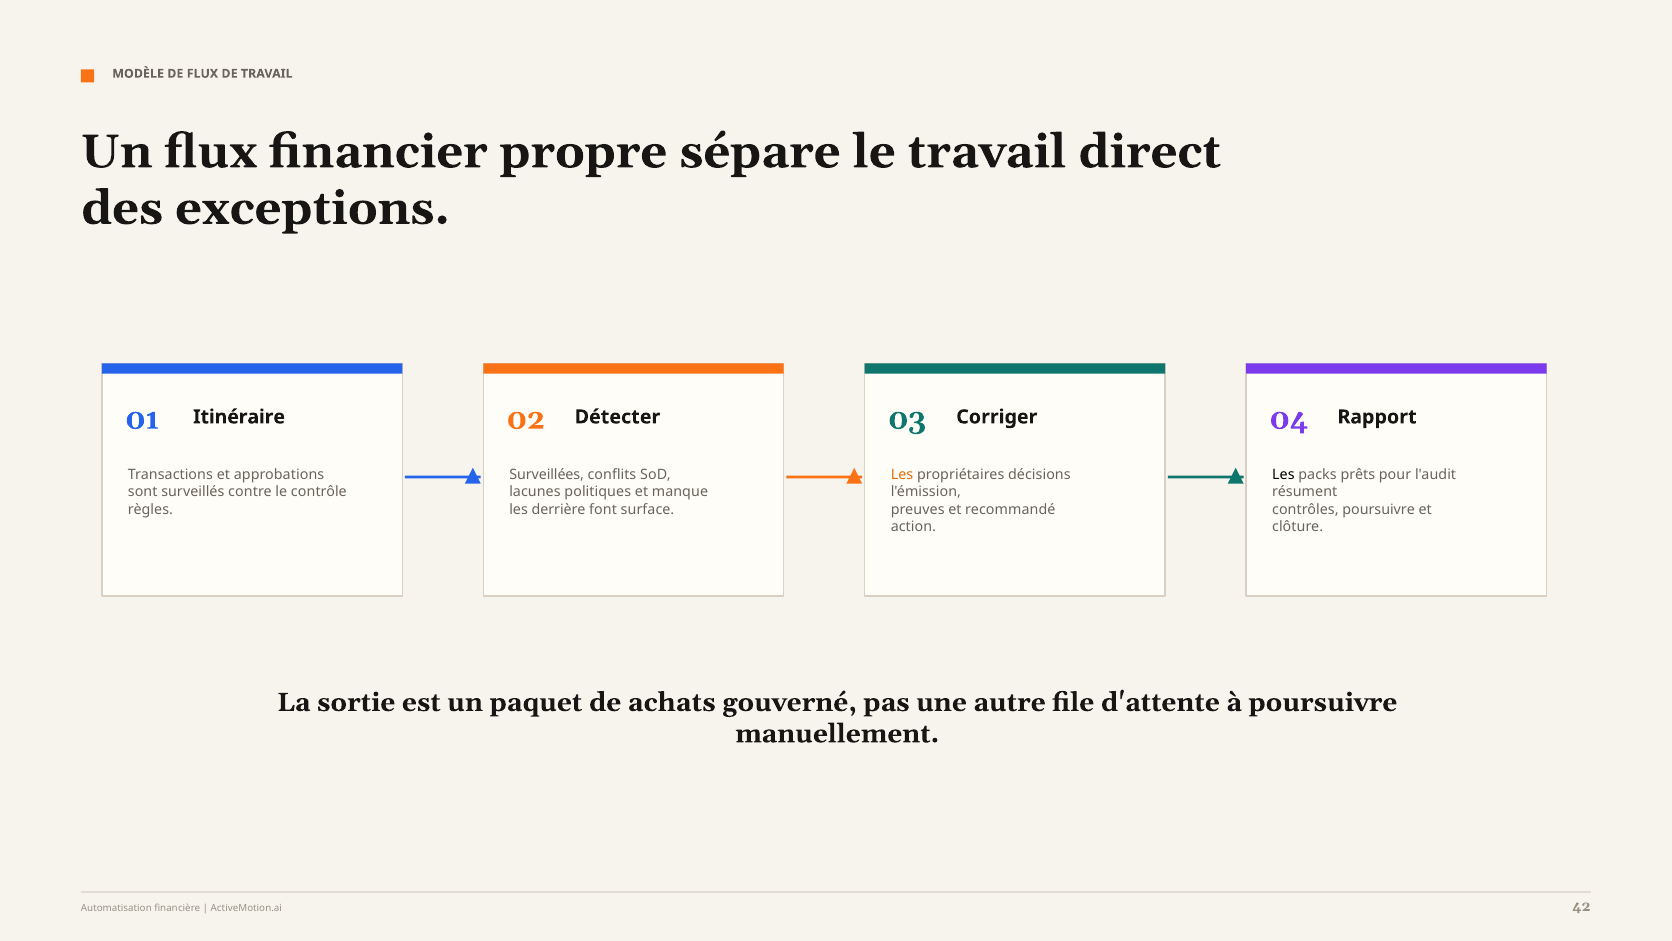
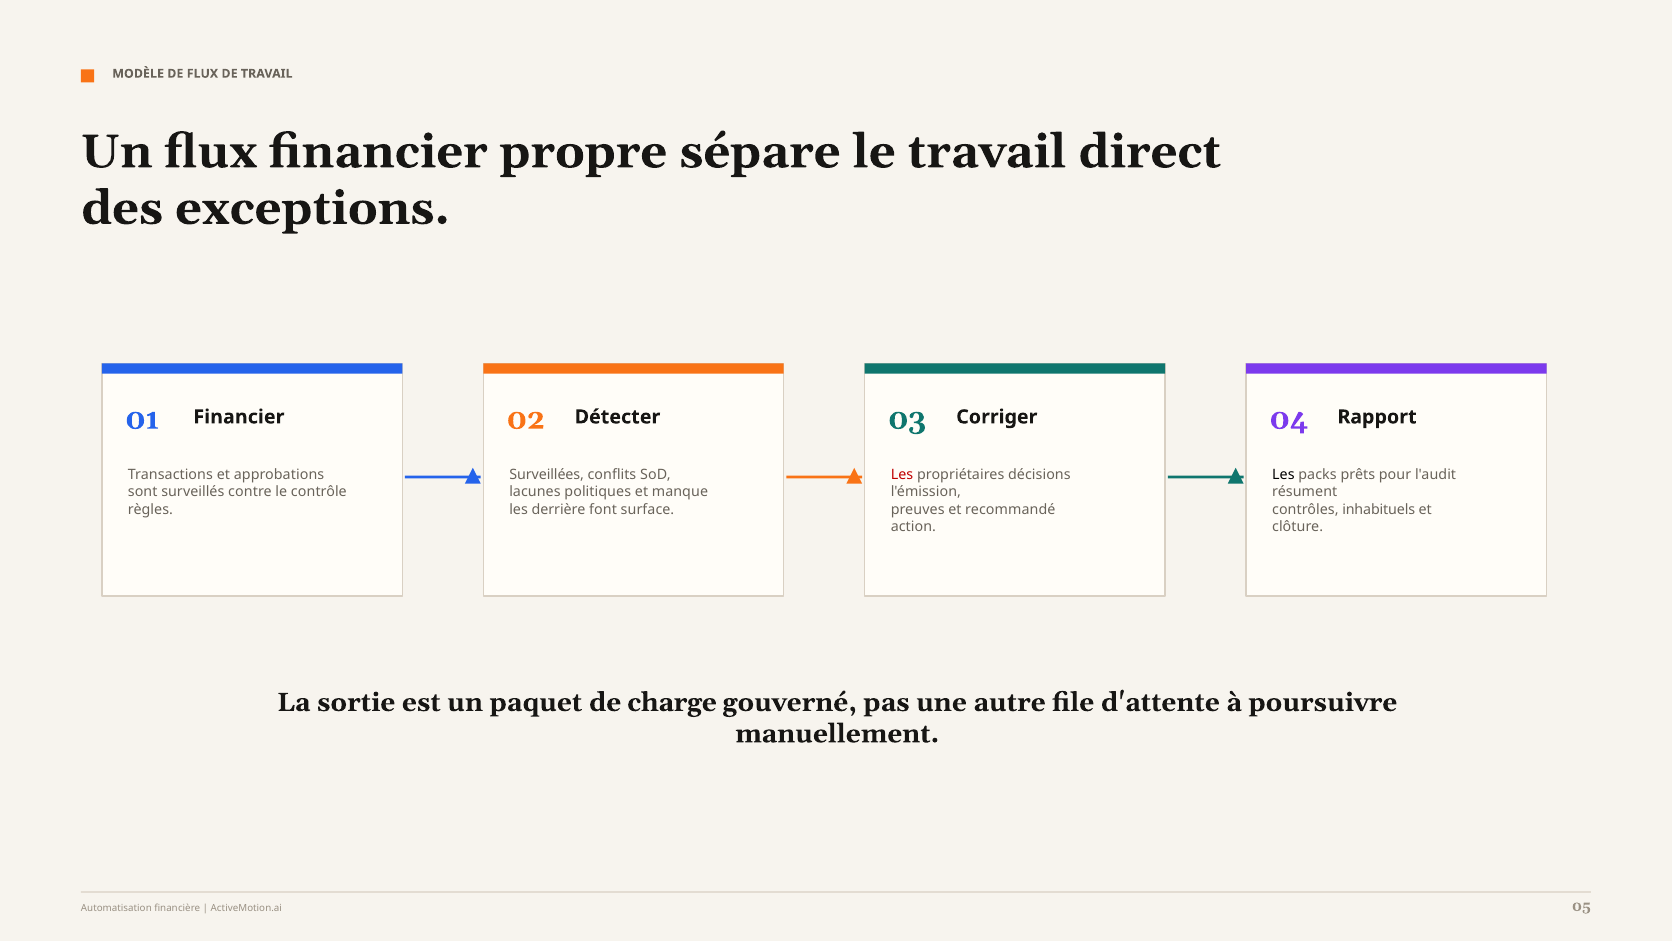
01 Itinéraire: Itinéraire -> Financier (239, 417)
Les colour: orange -> red (902, 475)
contrôles poursuivre: poursuivre -> inhabituels (1379, 509)
achats: achats -> charge (672, 702)
42: 42 -> 05 (1581, 906)
